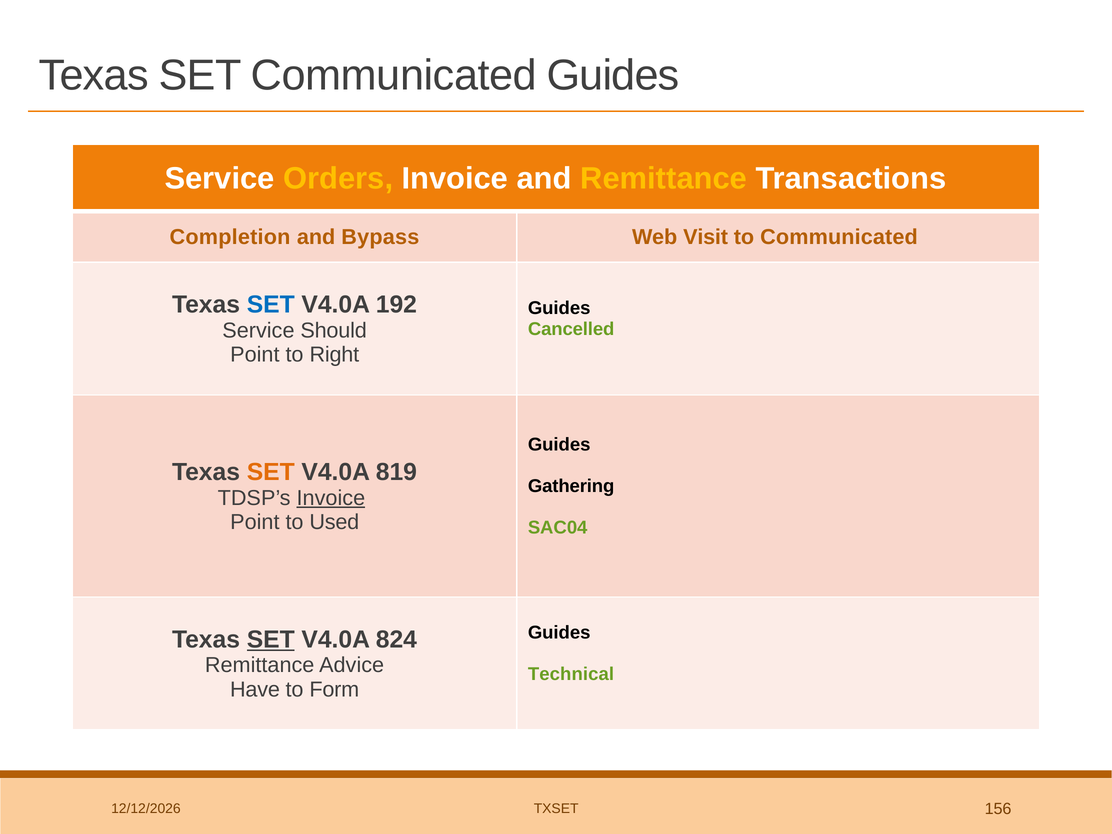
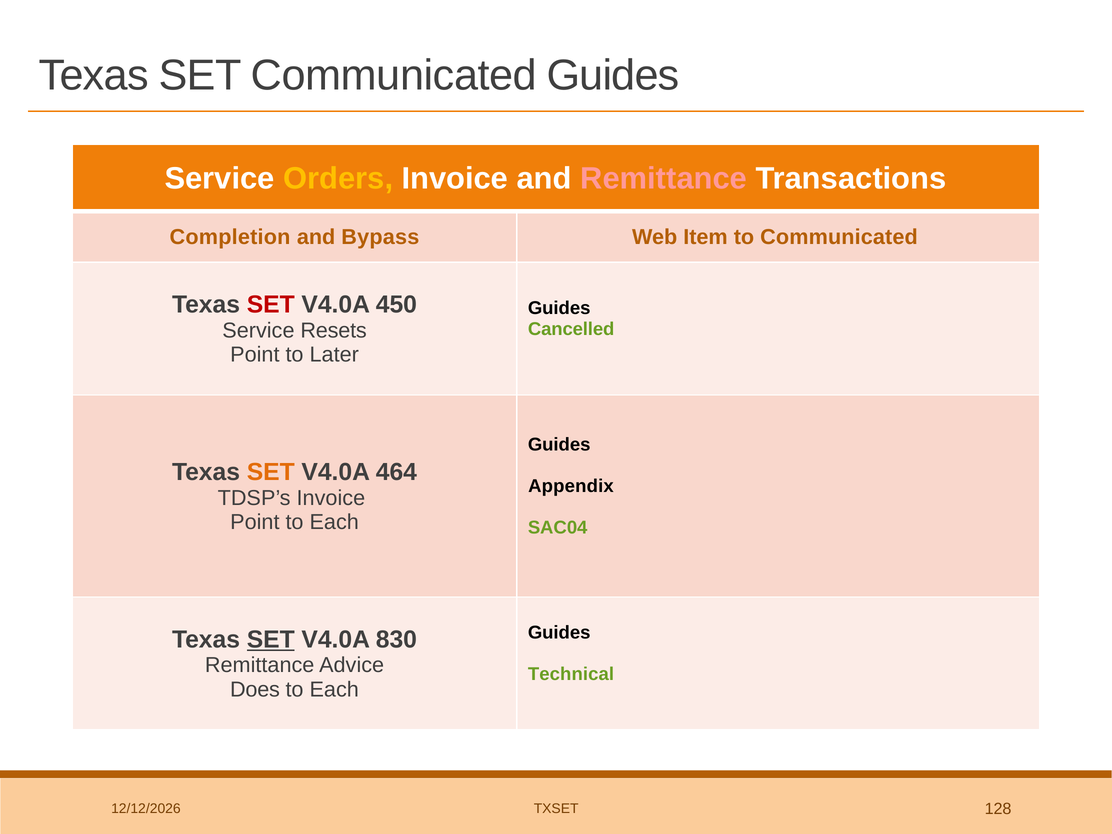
Remittance colour: yellow -> pink (664, 178)
Visit: Visit -> Item (705, 237)
SET colour: blue -> red (271, 305)
192: 192 -> 450 (396, 305)
Should: Should -> Resets (334, 331)
Right: Right -> Later (334, 355)
819: 819 -> 464 (396, 472)
Gathering: Gathering -> Appendix (571, 486)
Invoice underline: present -> none (331, 498)
Point to Used: Used -> Each (334, 522)
824: 824 -> 830 (396, 639)
Have: Have -> Does (255, 690)
Form: Form -> Each (334, 690)
156: 156 -> 128 (998, 809)
